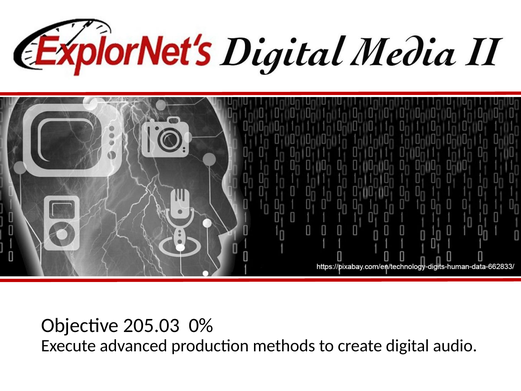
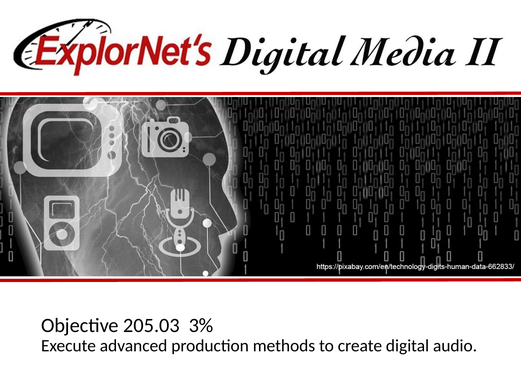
0%: 0% -> 3% (201, 325)
